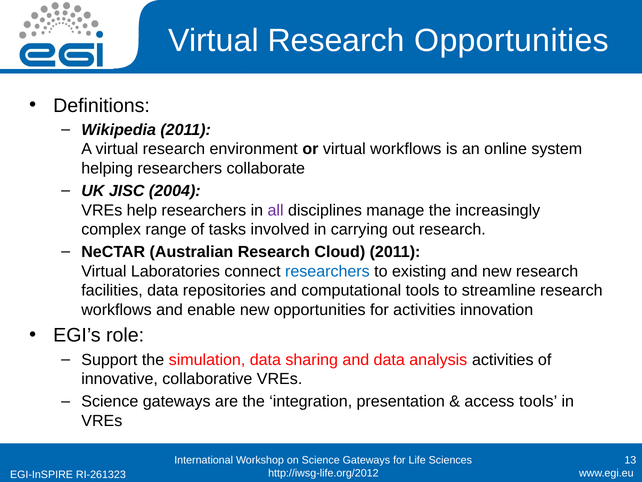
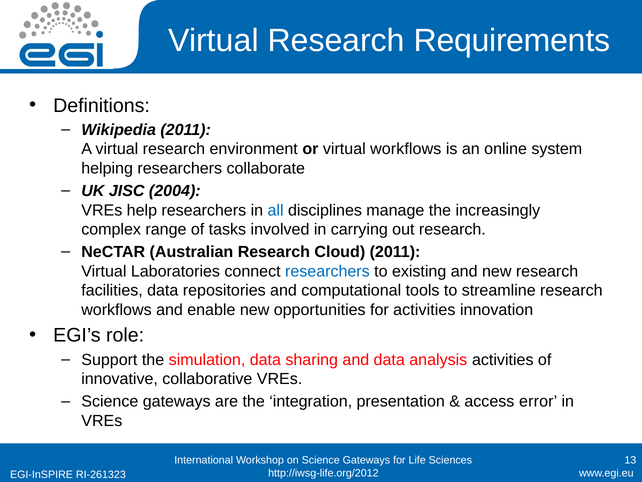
Research Opportunities: Opportunities -> Requirements (512, 41)
all colour: purple -> blue (276, 210)
access tools: tools -> error (538, 401)
